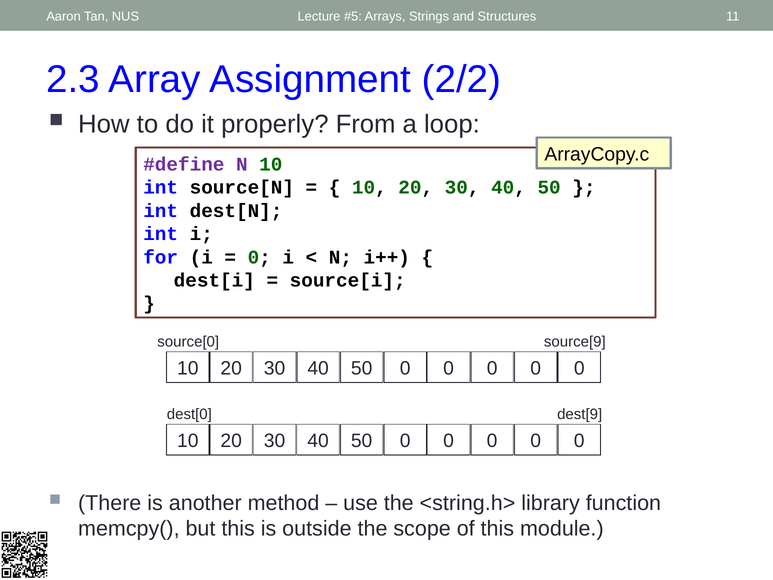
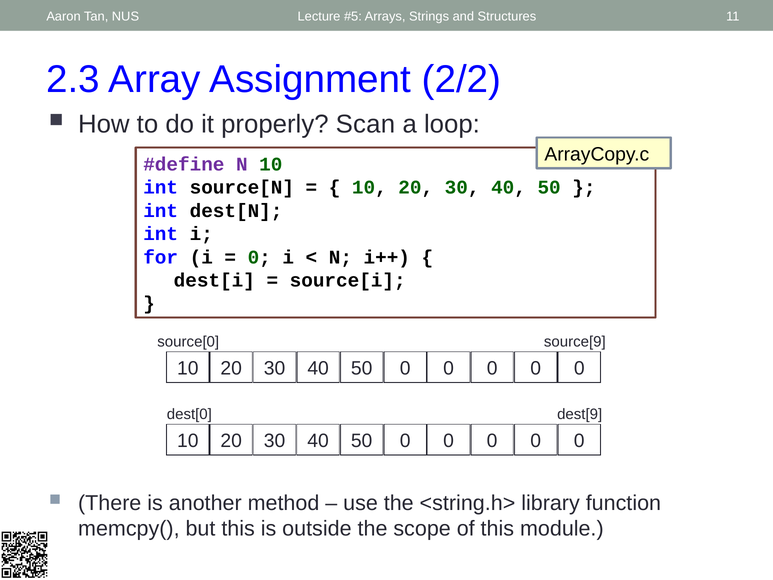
From: From -> Scan (365, 124)
